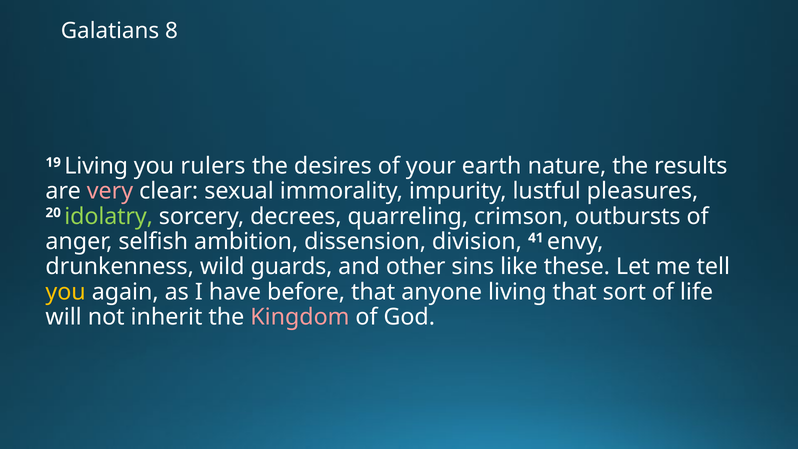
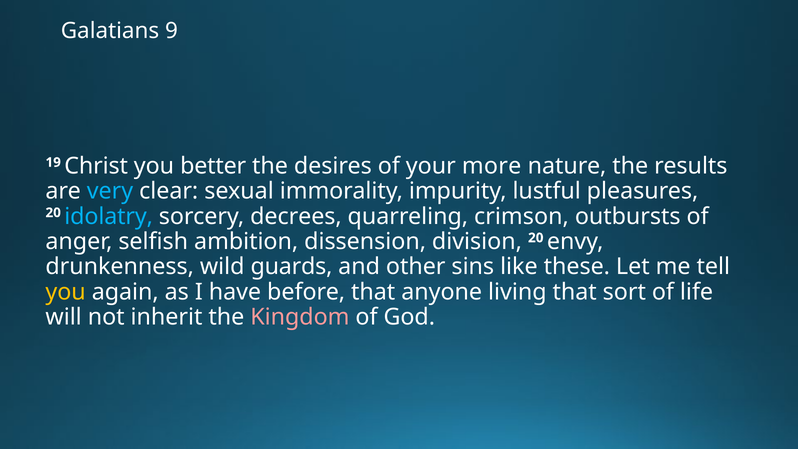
8: 8 -> 9 (171, 31)
19 Living: Living -> Christ (96, 166)
rulers: rulers -> better (213, 166)
earth: earth -> more (492, 166)
very colour: pink -> light blue (110, 191)
idolatry colour: light green -> light blue (109, 216)
division 41: 41 -> 20 (536, 238)
